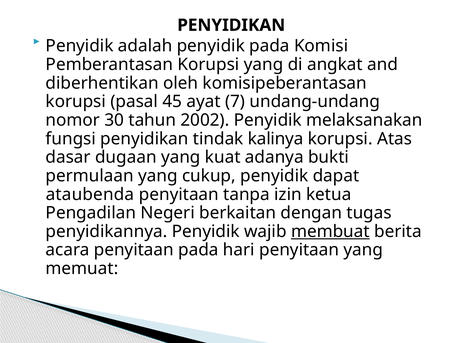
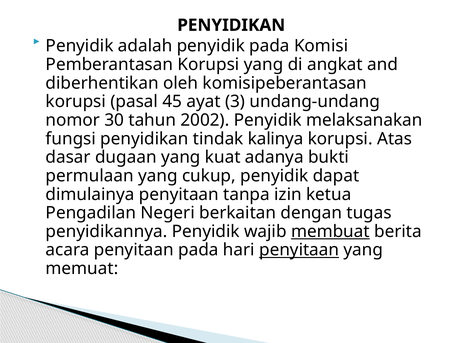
7: 7 -> 3 (235, 102)
ataubenda: ataubenda -> dimulainya (90, 194)
penyitaan underline: none -> present (299, 250)
